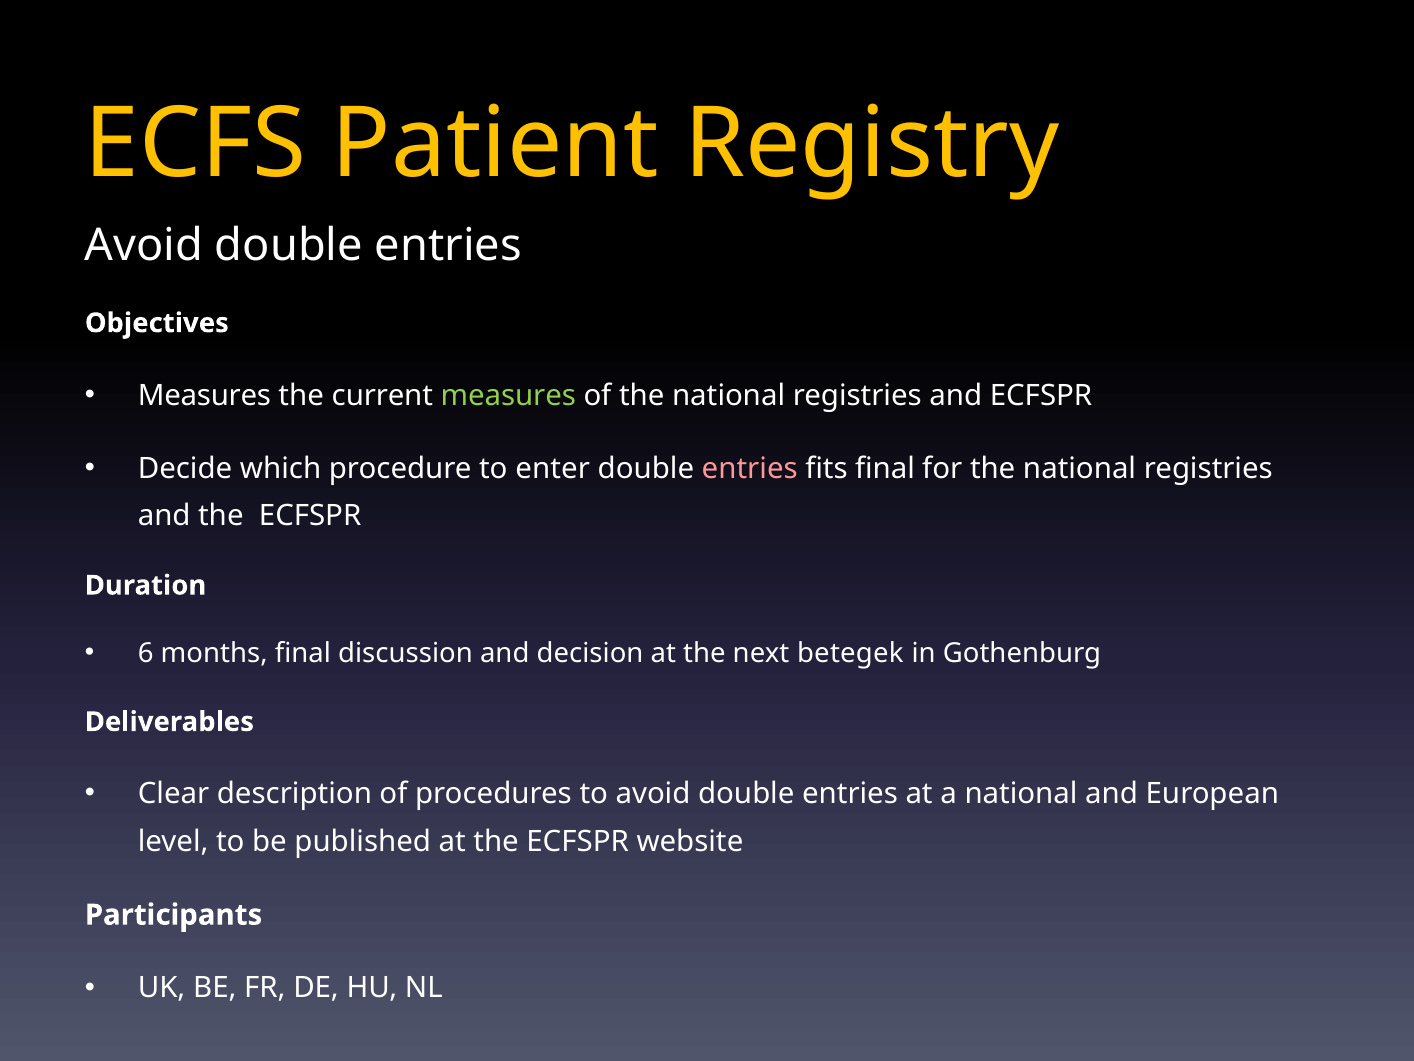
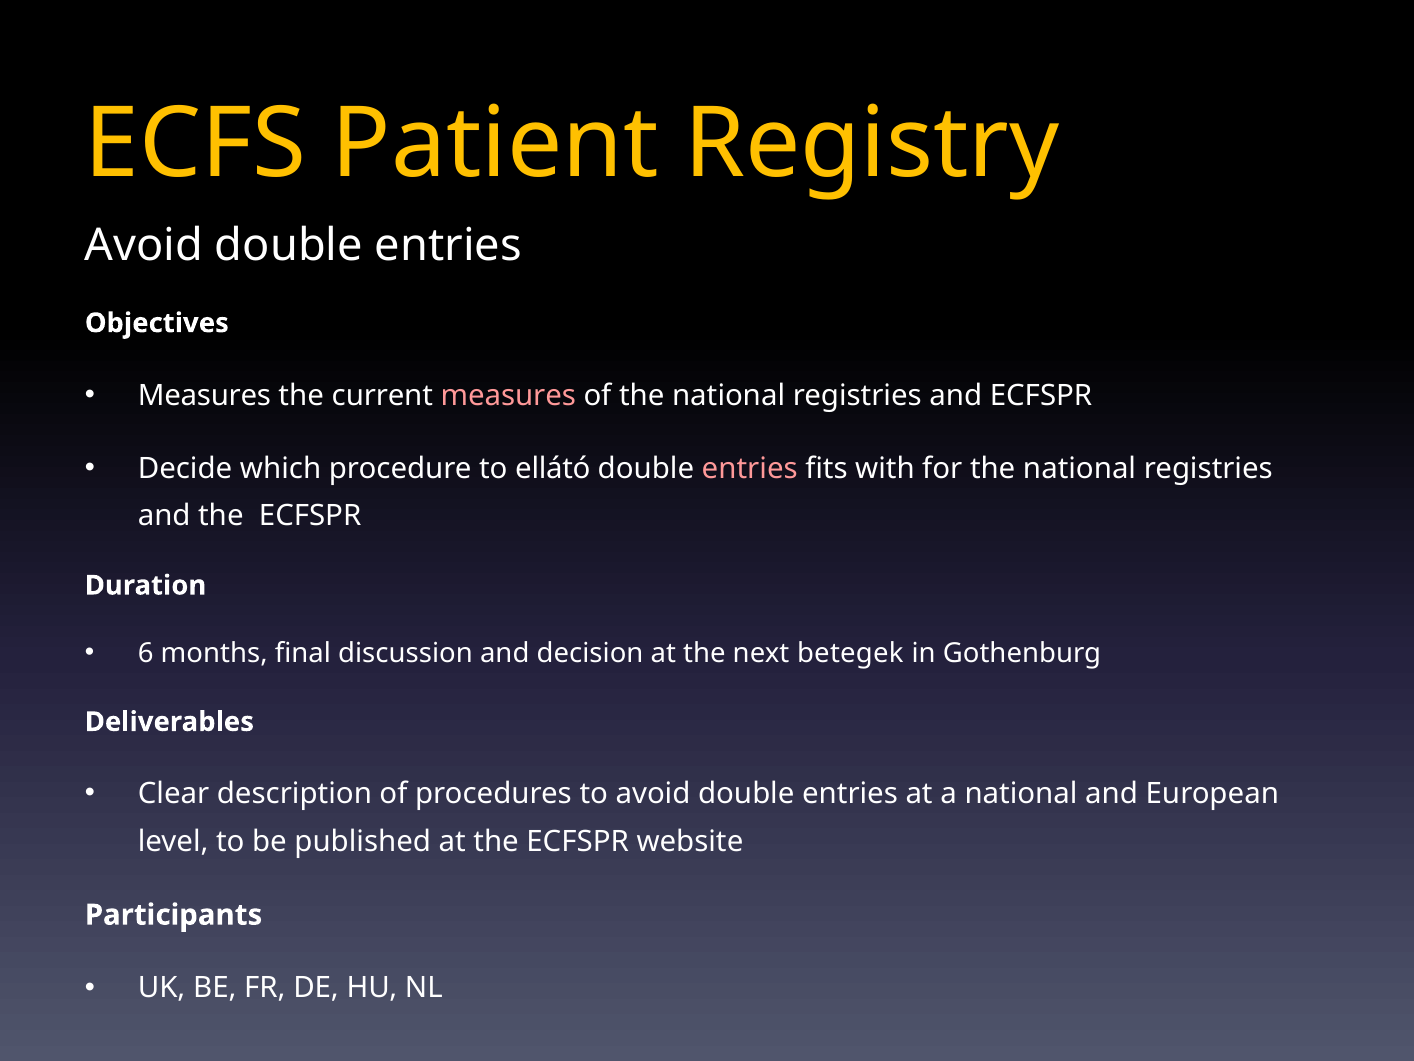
measures colour: light green -> pink (508, 395)
enter: enter -> ellátó (553, 468)
fits final: final -> with (885, 468)
